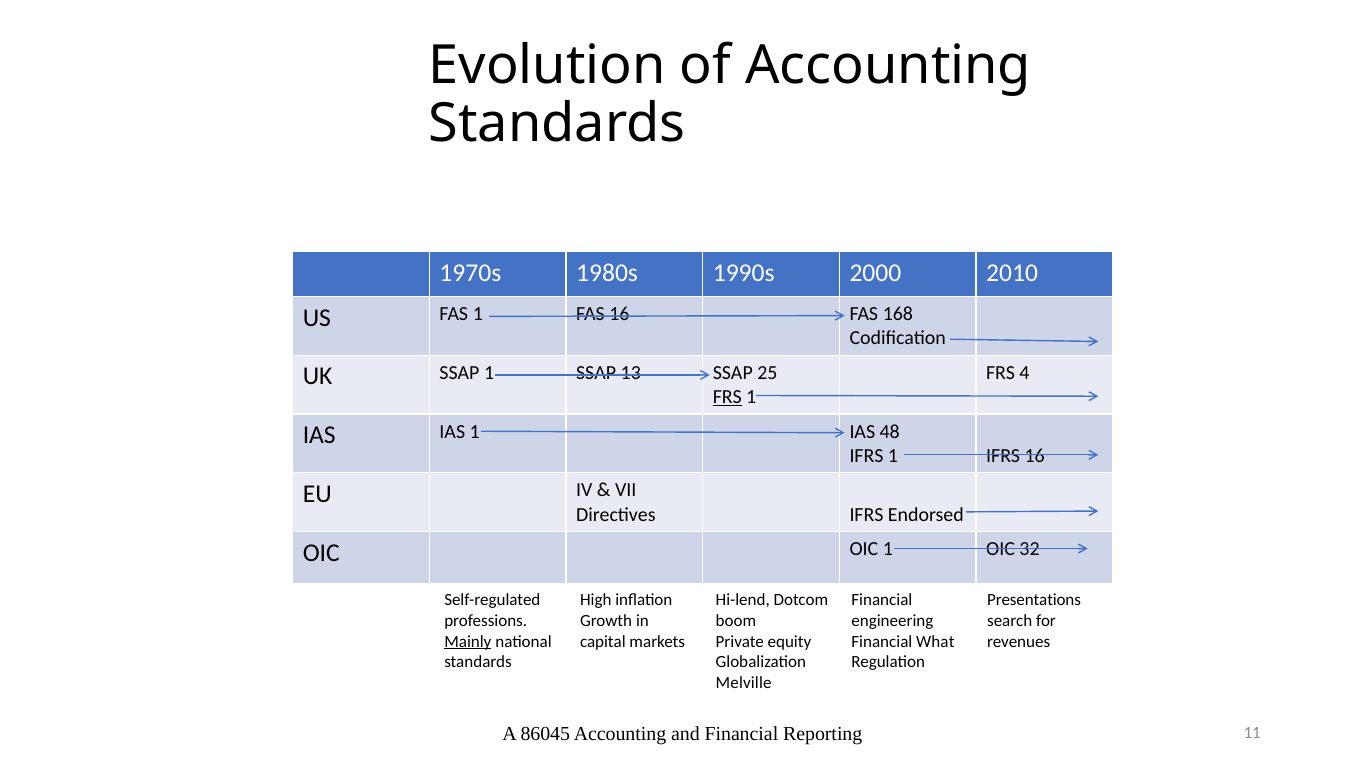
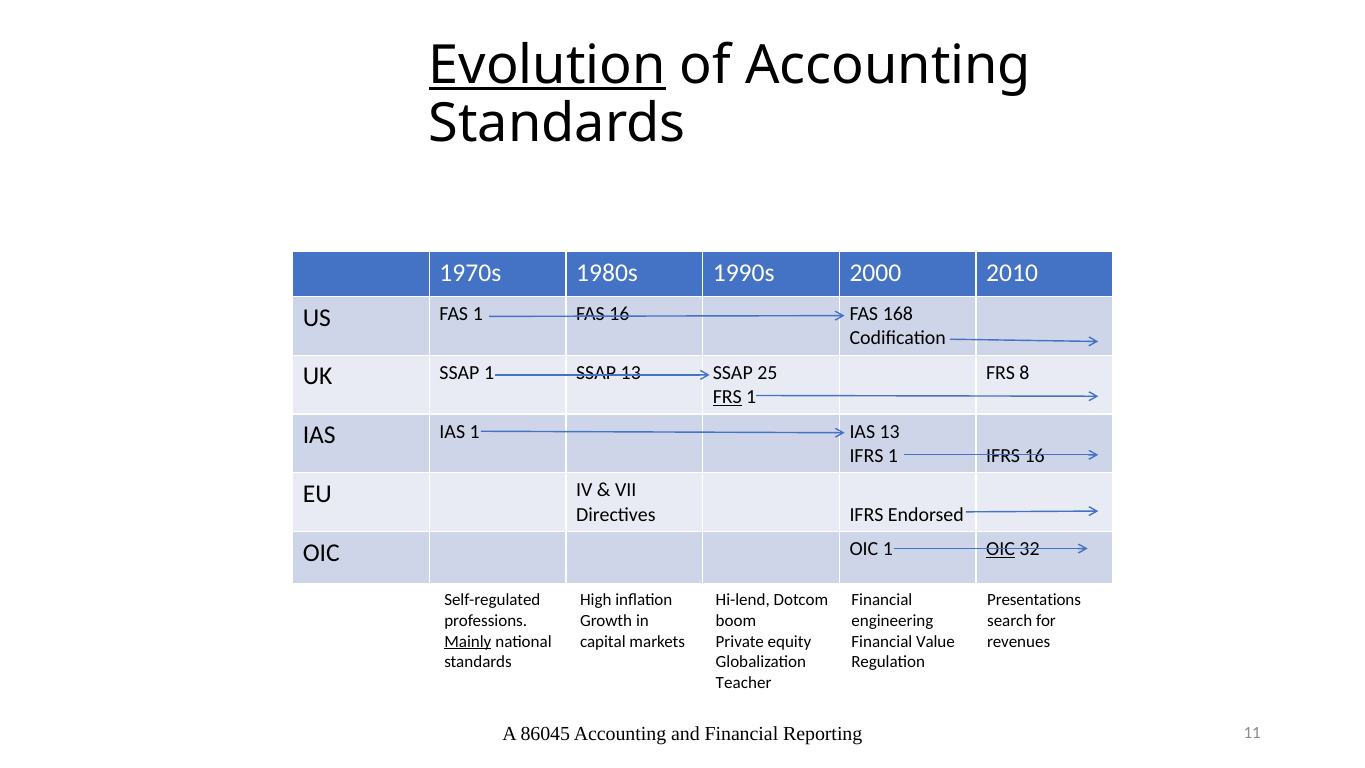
Evolution underline: none -> present (547, 65)
4: 4 -> 8 (1025, 373)
IAS 48: 48 -> 13 (890, 431)
OIC underline: none -> present (1001, 549)
What: What -> Value (935, 641)
Melville: Melville -> Teacher (744, 683)
